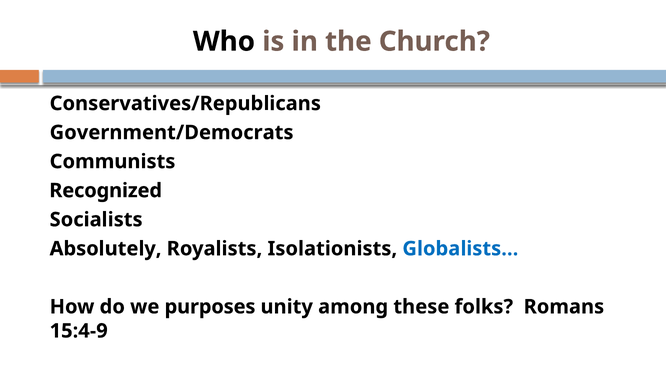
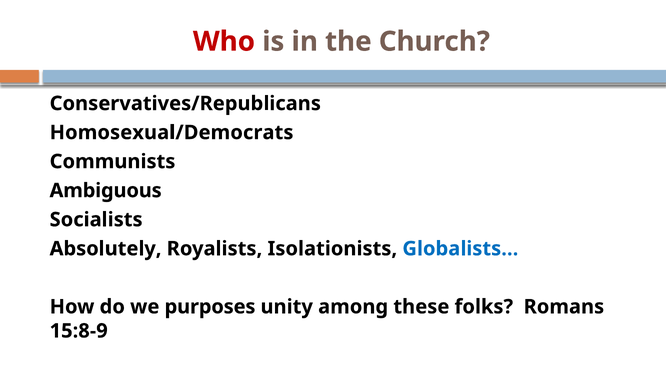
Who colour: black -> red (224, 41)
Government/Democrats: Government/Democrats -> Homosexual/Democrats (172, 132)
Recognized: Recognized -> Ambiguous (106, 190)
15:4-9: 15:4-9 -> 15:8-9 (79, 331)
